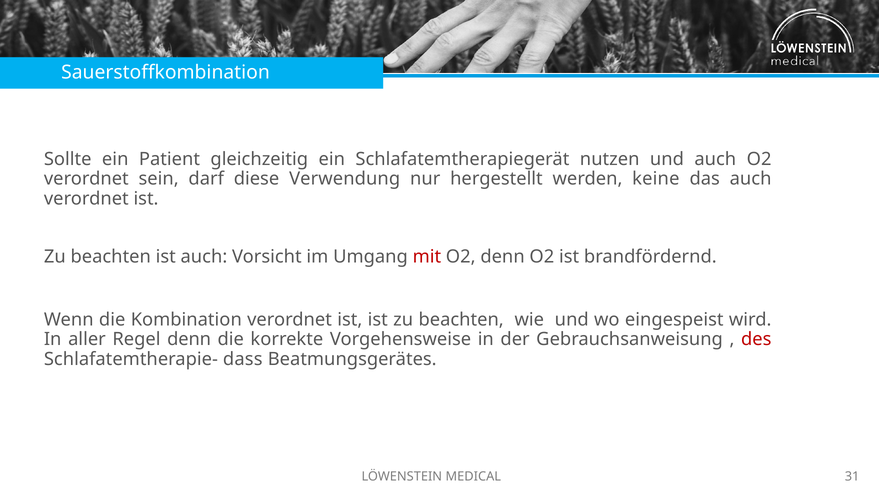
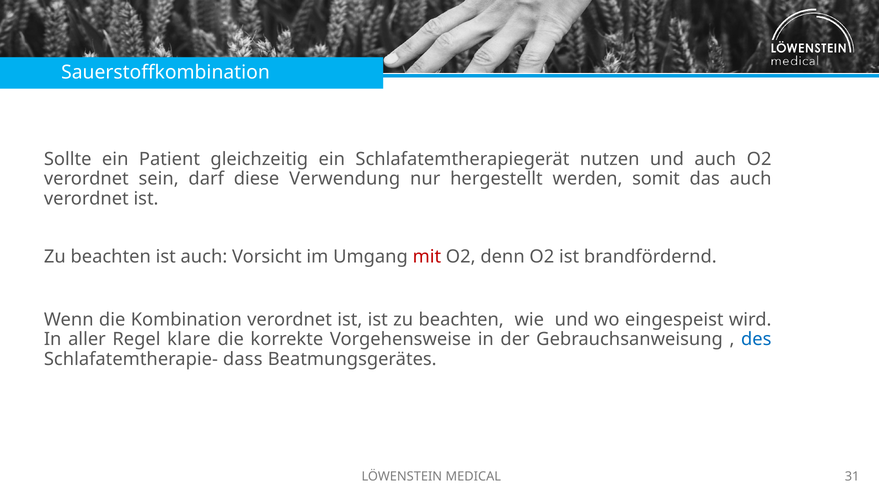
keine: keine -> somit (656, 179)
Regel denn: denn -> klare (189, 340)
des colour: red -> blue (756, 340)
